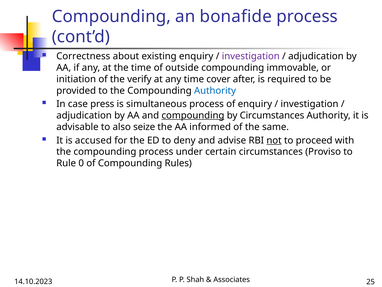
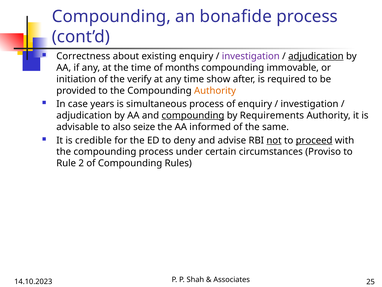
adjudication underline: none -> present (316, 56)
outside: outside -> months (182, 68)
cover: cover -> show (218, 79)
Authority colour: blue -> orange (215, 90)
press: press -> years (102, 104)
by Circumstances: Circumstances -> Requirements (272, 115)
accused: accused -> credible (93, 140)
proceed underline: none -> present (314, 140)
0: 0 -> 2 (81, 163)
